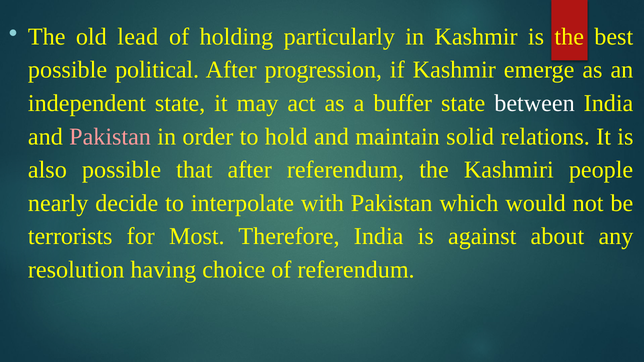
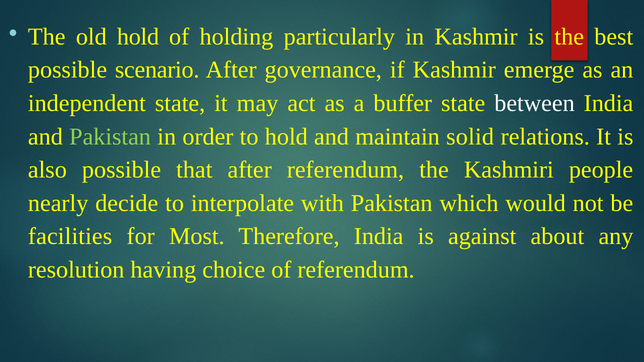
old lead: lead -> hold (138, 37)
political: political -> scenario (157, 70)
progression: progression -> governance (323, 70)
Pakistan colour: pink -> light green (110, 137)
terrorists: terrorists -> facilities (70, 237)
